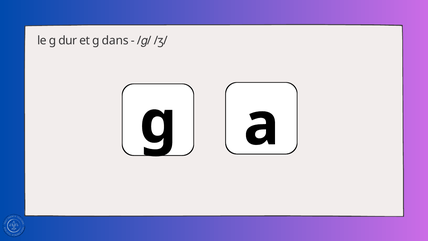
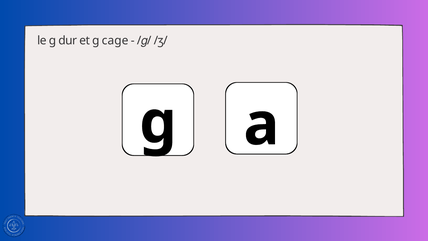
dans: dans -> cage (115, 40)
